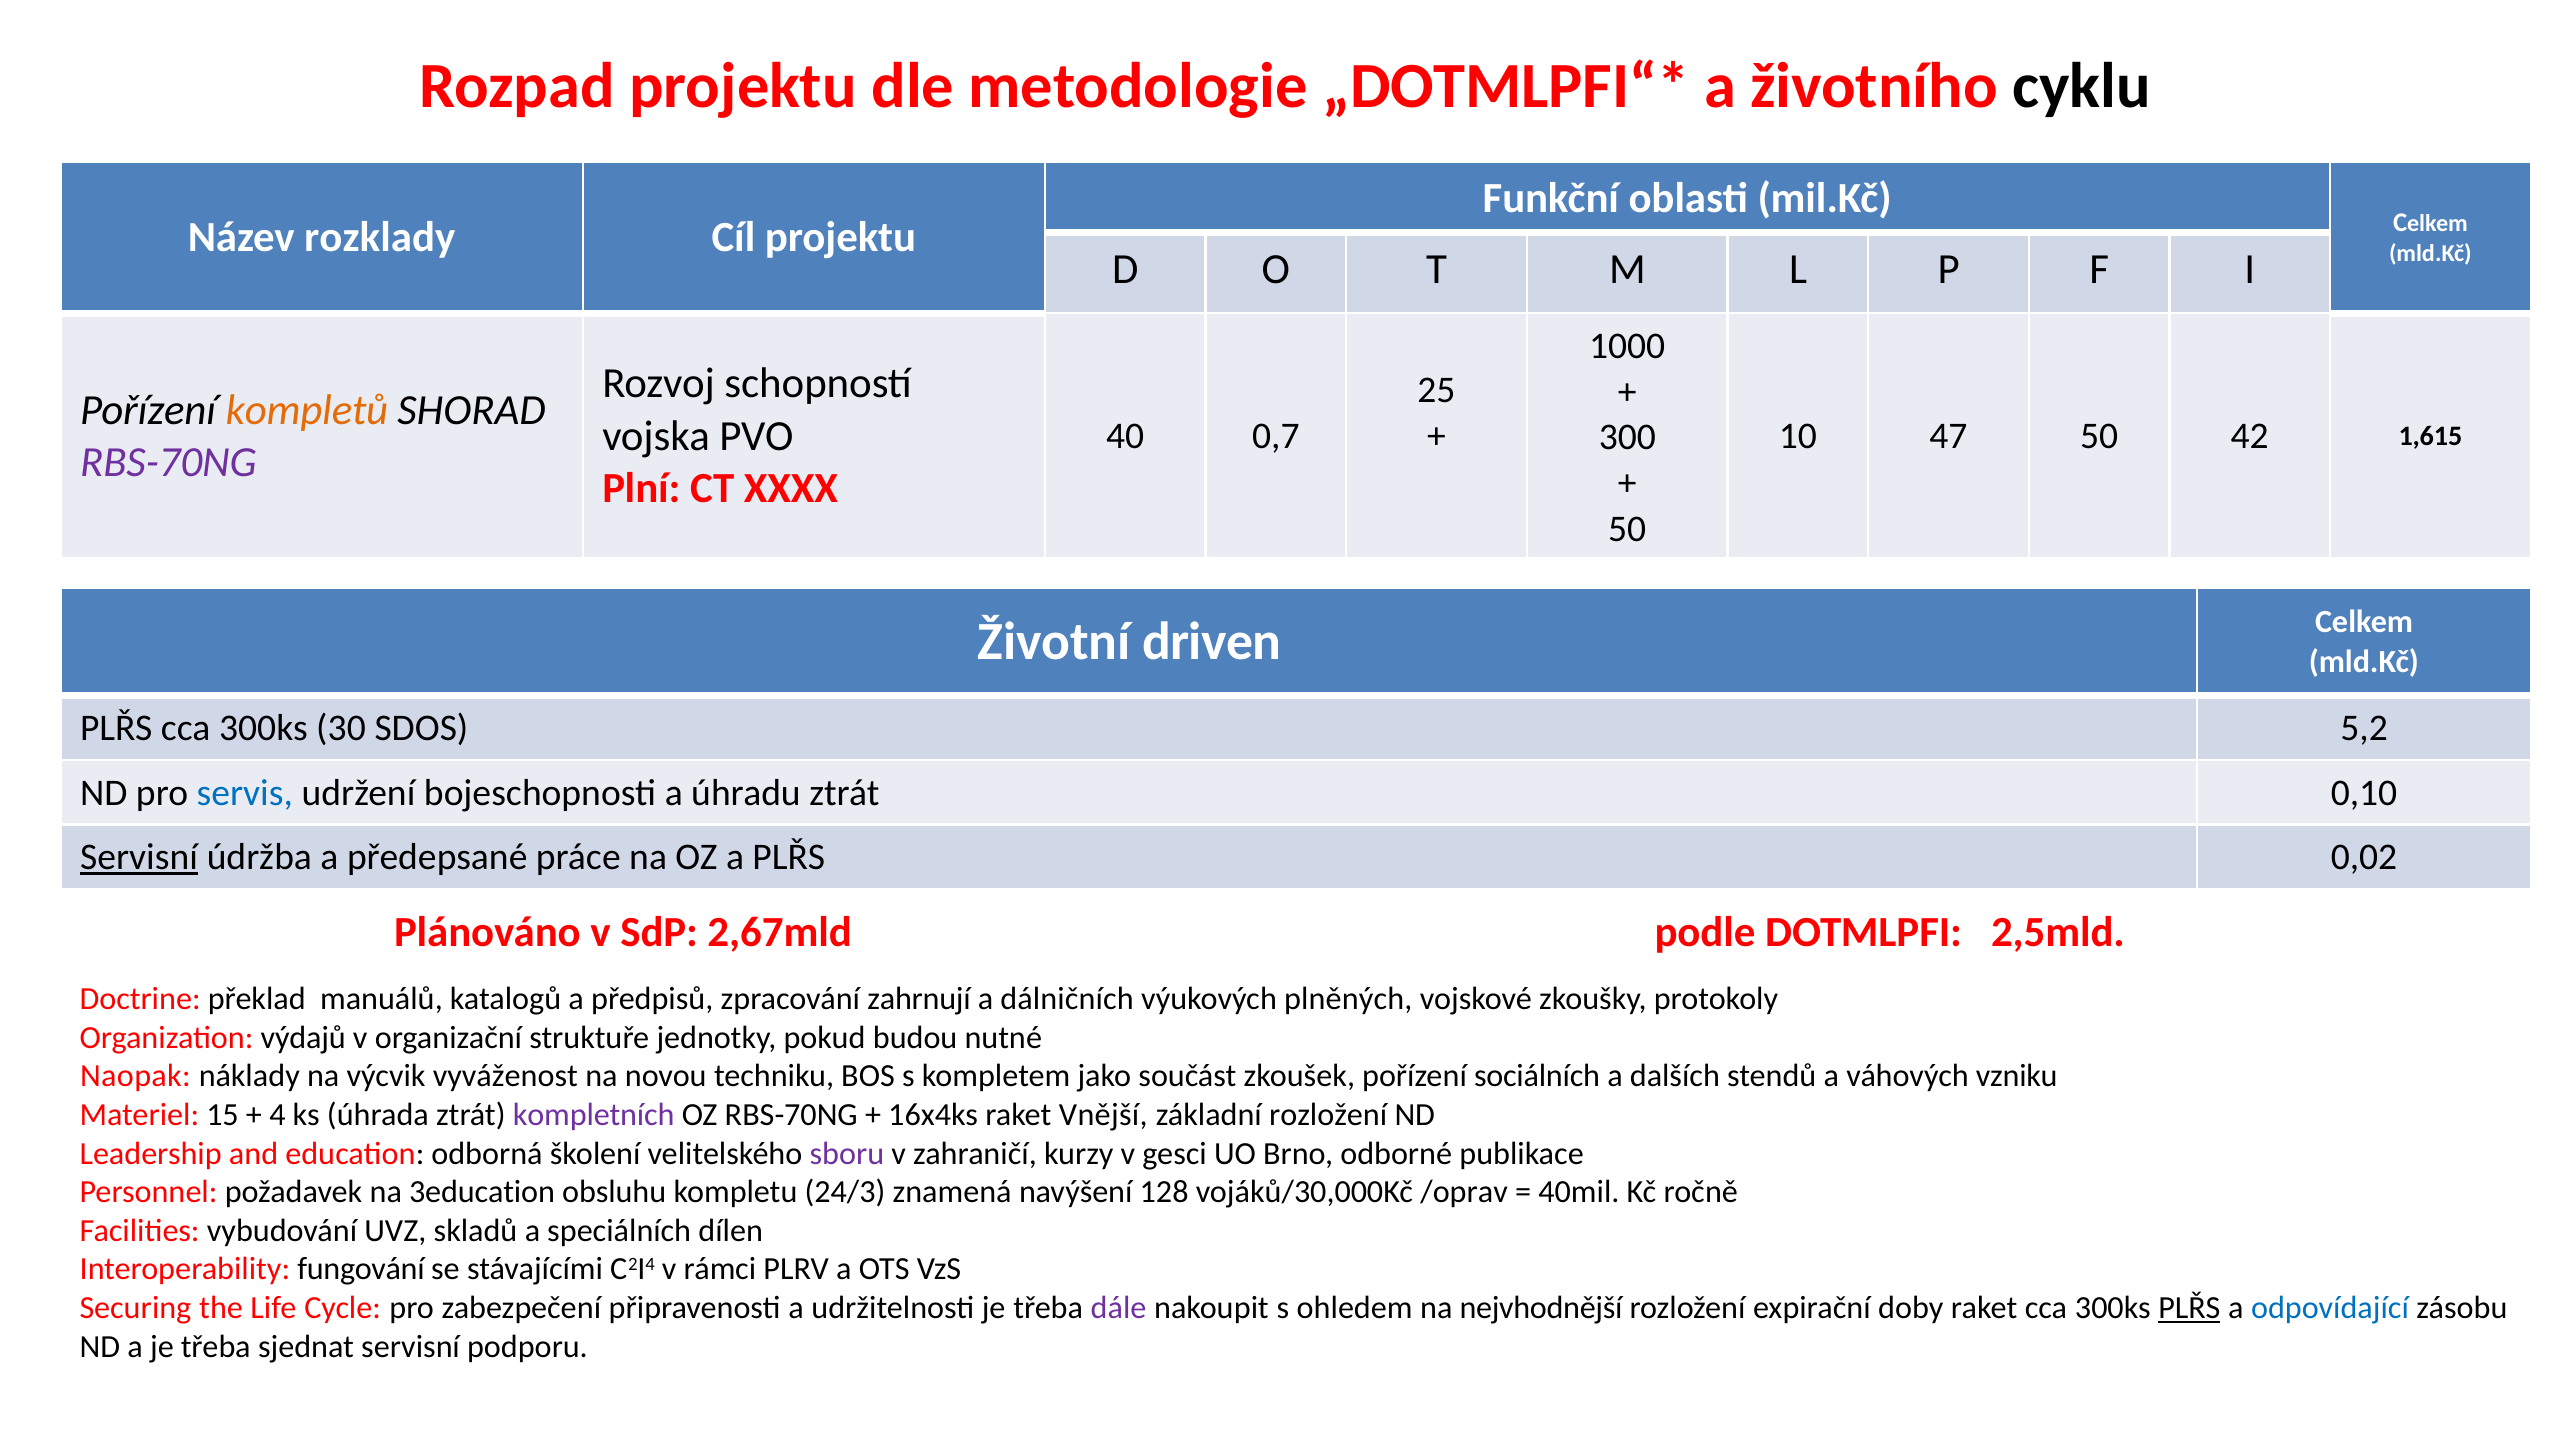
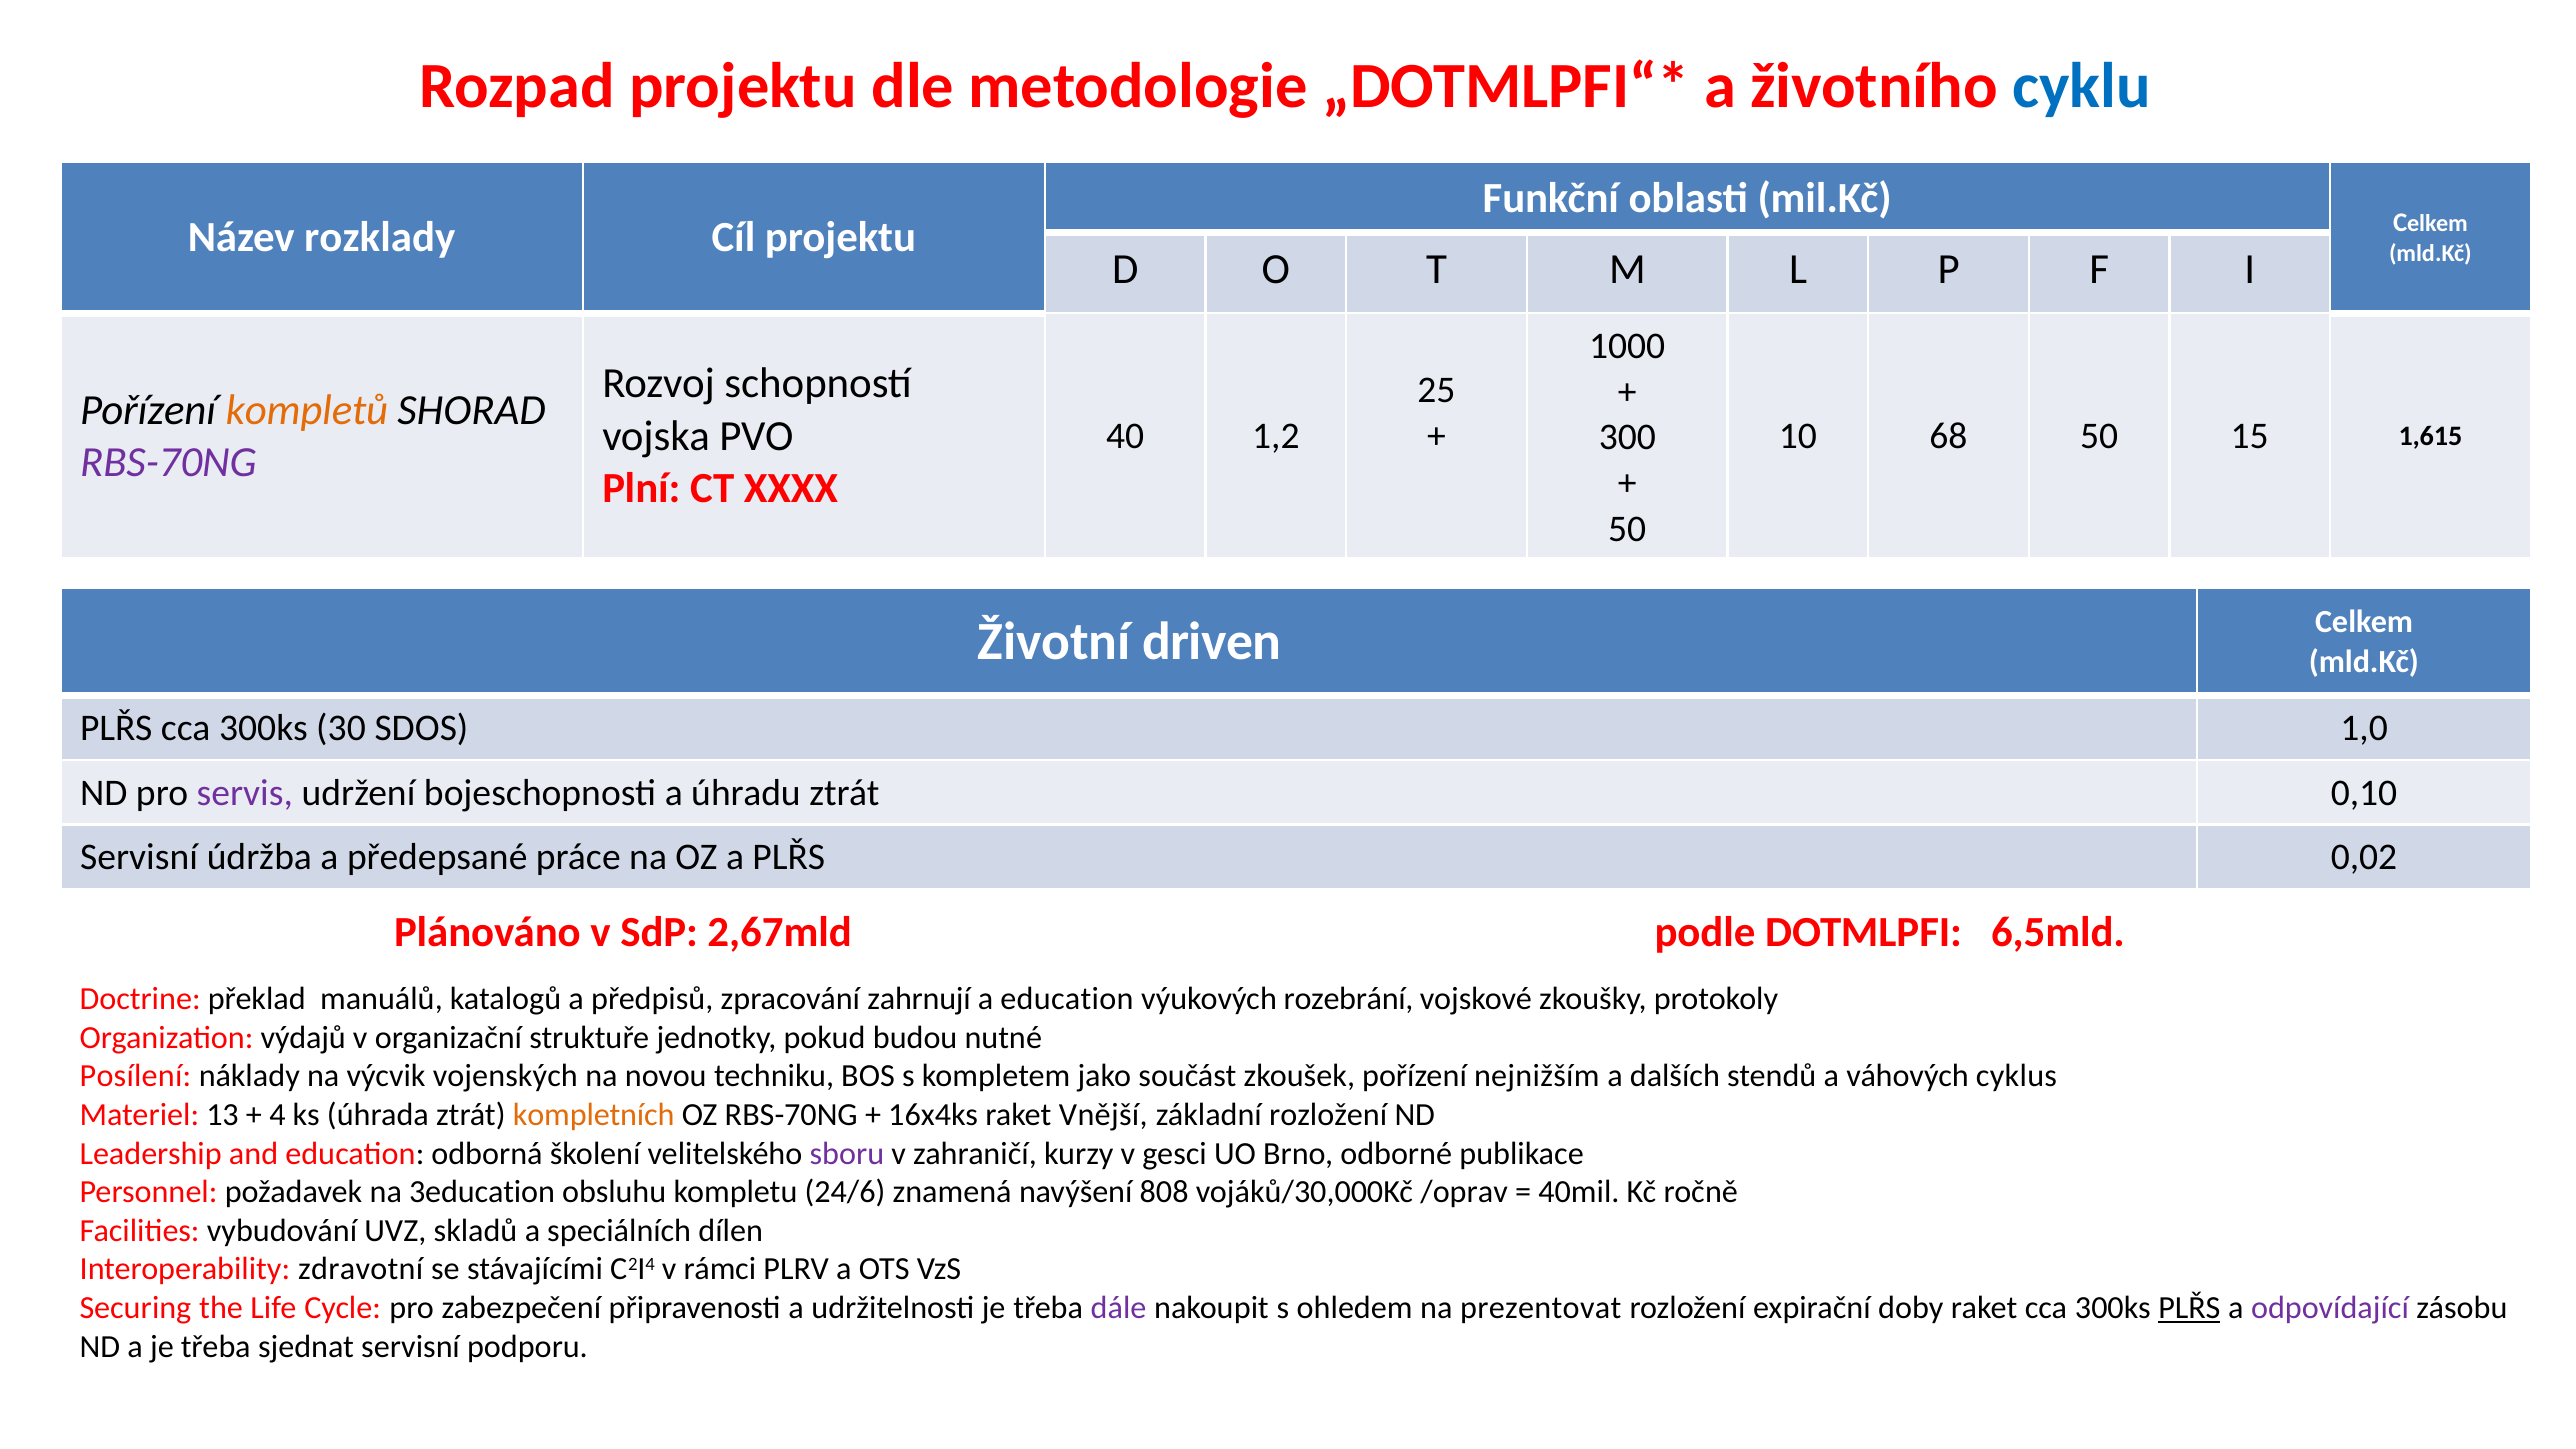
cyklu colour: black -> blue (2082, 86)
0,7: 0,7 -> 1,2 (1276, 436)
47: 47 -> 68 (1948, 436)
42: 42 -> 15 (2250, 436)
5,2: 5,2 -> 1,0 (2364, 728)
servis colour: blue -> purple (245, 793)
Servisní underline: present -> none (139, 857)
2,5mld: 2,5mld -> 6,5mld (2058, 932)
a dálničních: dálničních -> education (1067, 999)
plněných: plněných -> rozebrání (1349, 999)
Naopak: Naopak -> Posílení (135, 1076)
vyváženost: vyváženost -> vojenských (505, 1076)
sociálních: sociálních -> nejnižším (1537, 1076)
vzniku: vzniku -> cyklus (2016, 1076)
15: 15 -> 13 (223, 1115)
kompletních colour: purple -> orange (594, 1115)
24/3: 24/3 -> 24/6 (845, 1192)
128: 128 -> 808 (1164, 1192)
fungování: fungování -> zdravotní (361, 1269)
nejvhodnější: nejvhodnější -> prezentovat (1541, 1308)
odpovídající colour: blue -> purple (2330, 1308)
